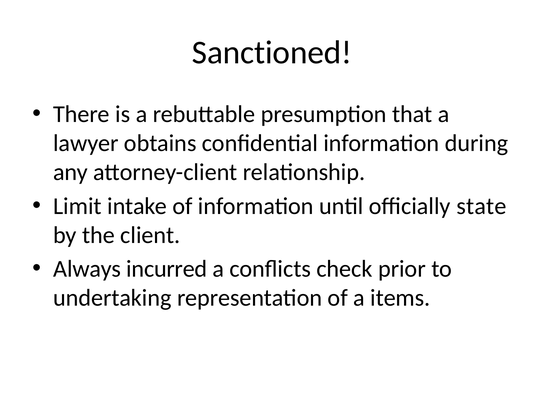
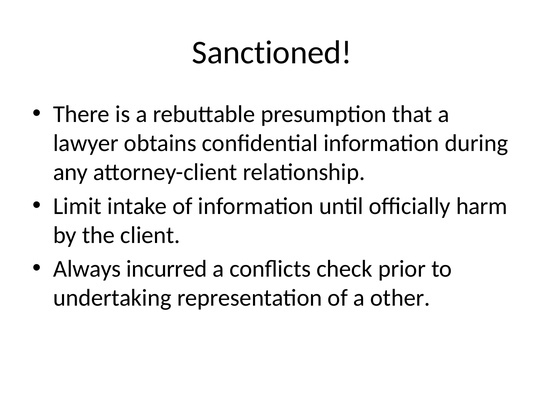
state: state -> harm (482, 206)
items: items -> other (400, 298)
